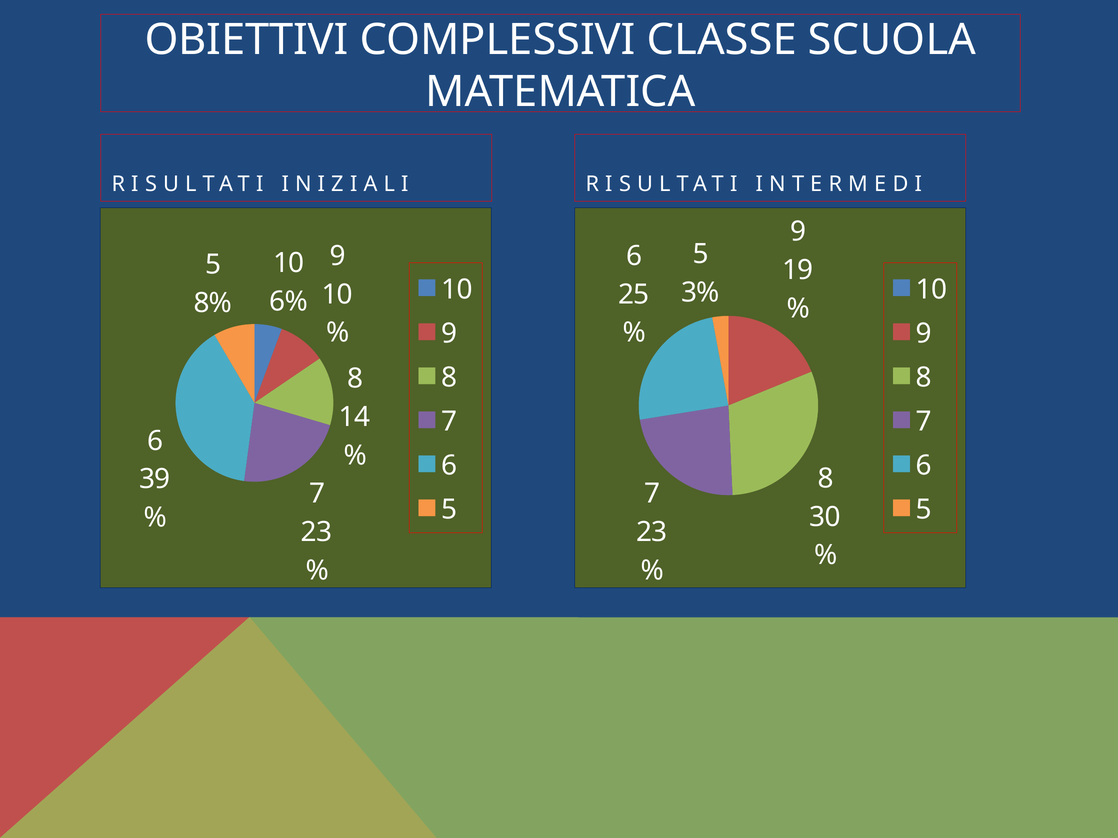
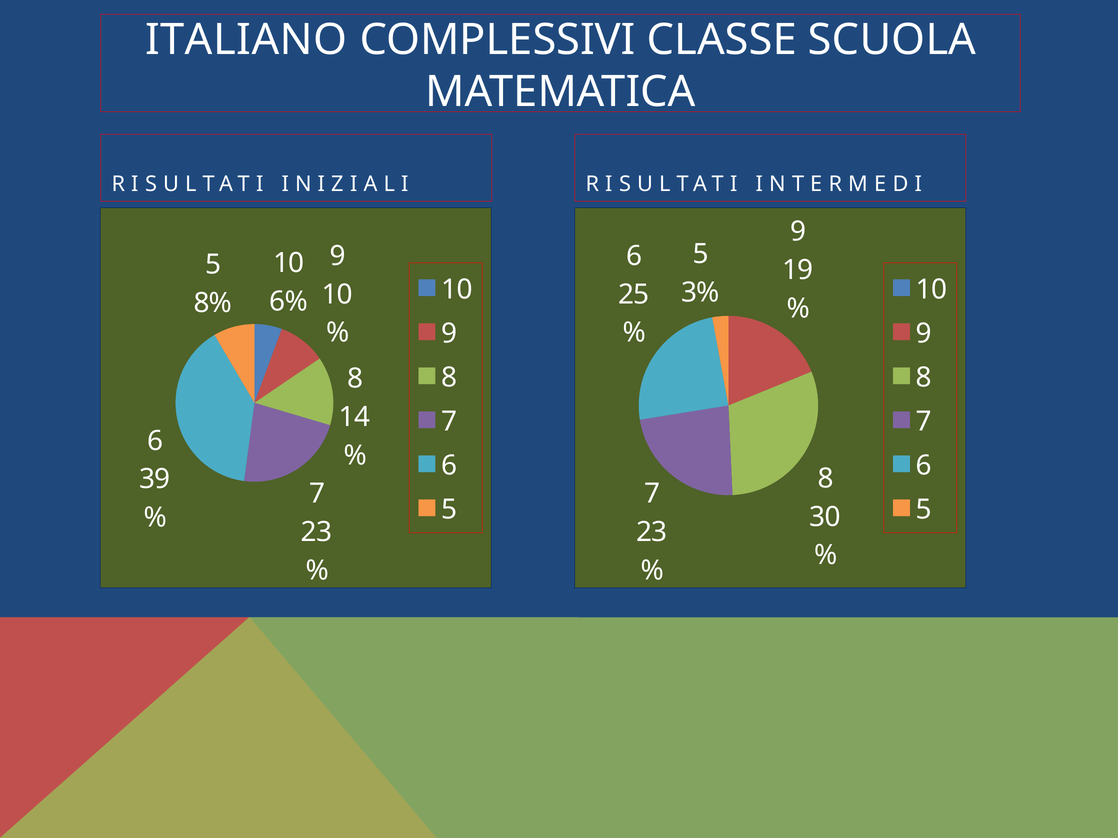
OBIETTIVI: OBIETTIVI -> ITALIANO (246, 40)
